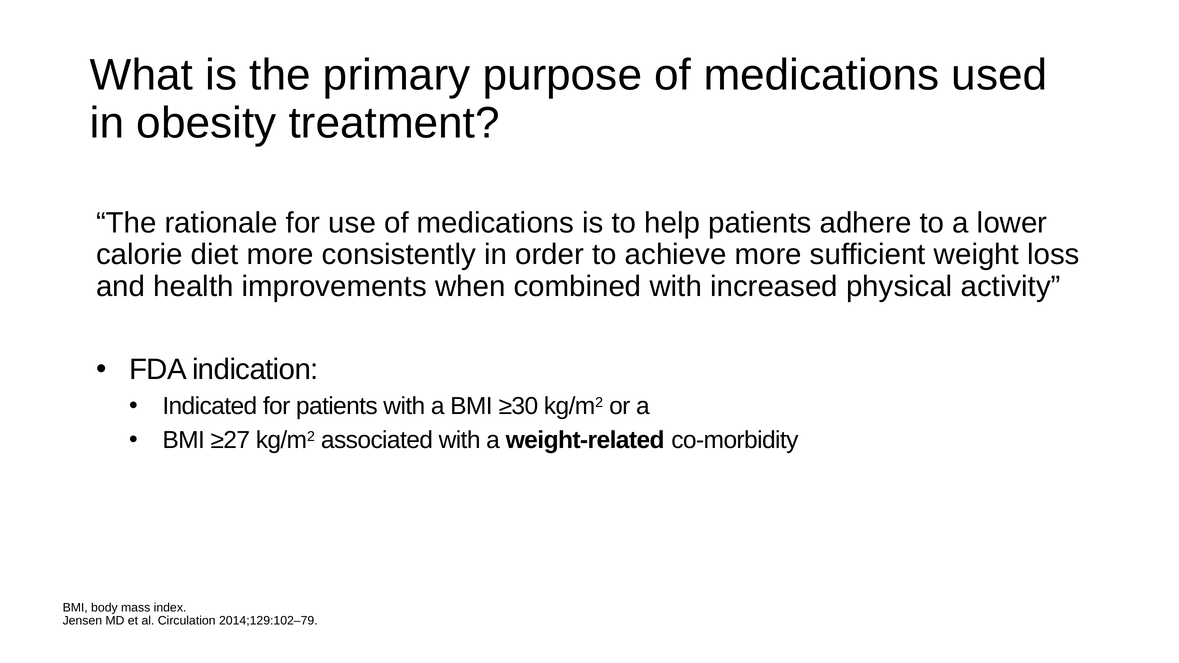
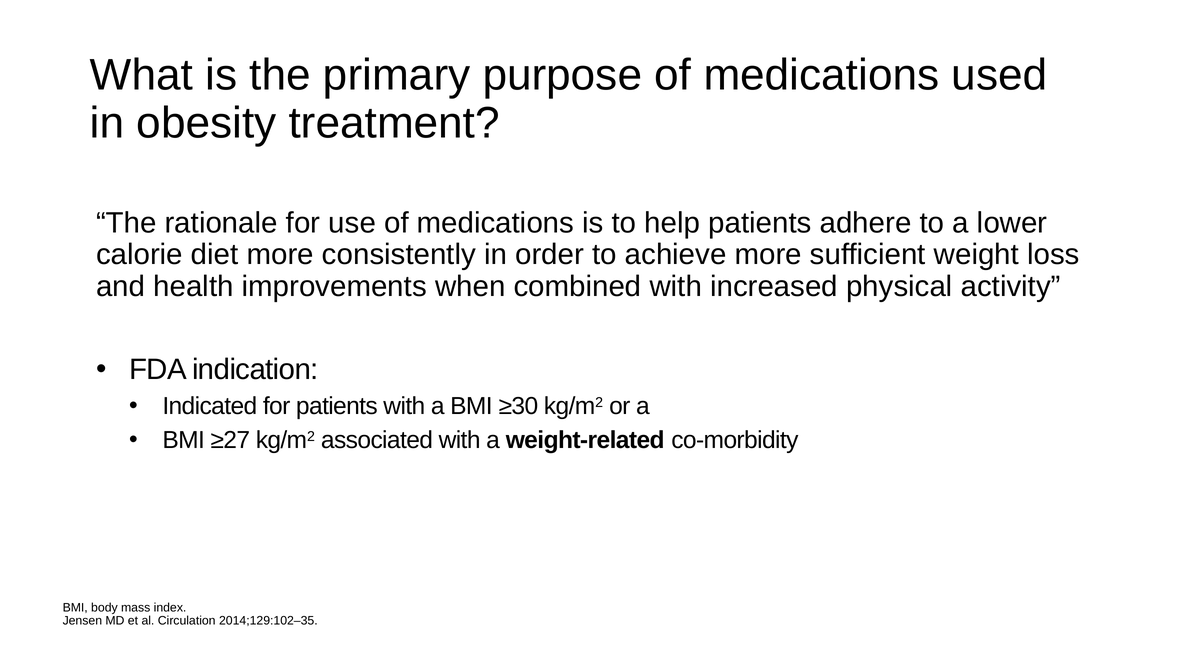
2014;129:102–79: 2014;129:102–79 -> 2014;129:102–35 (268, 621)
